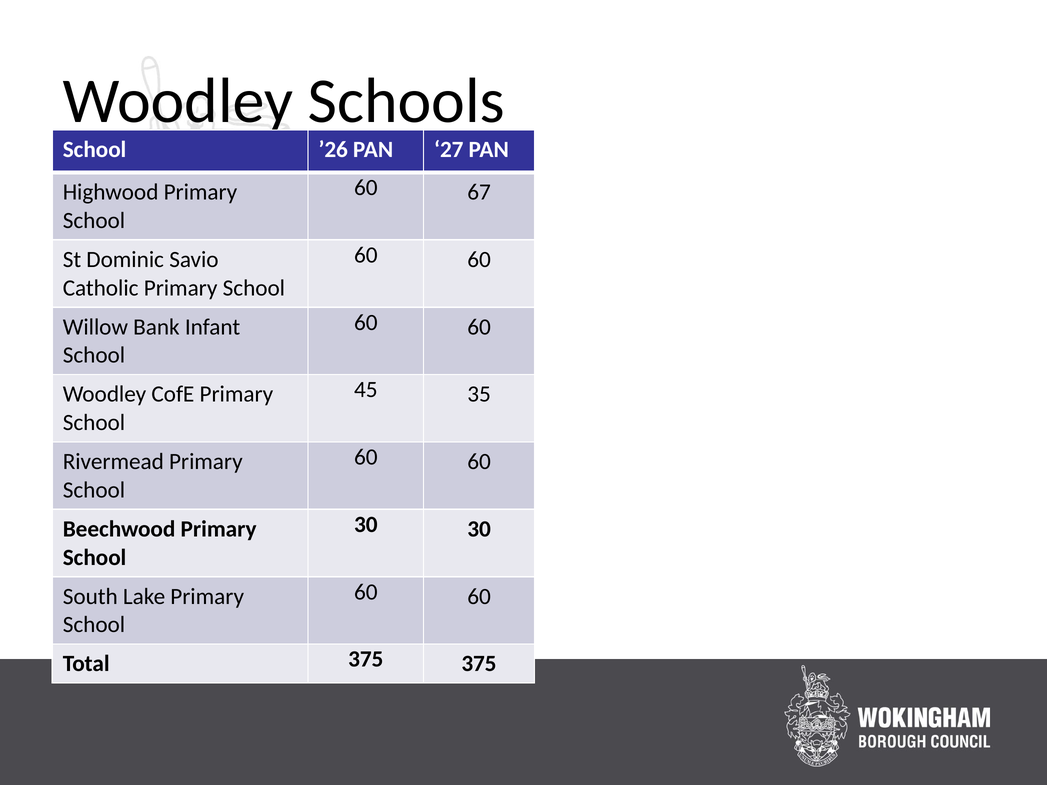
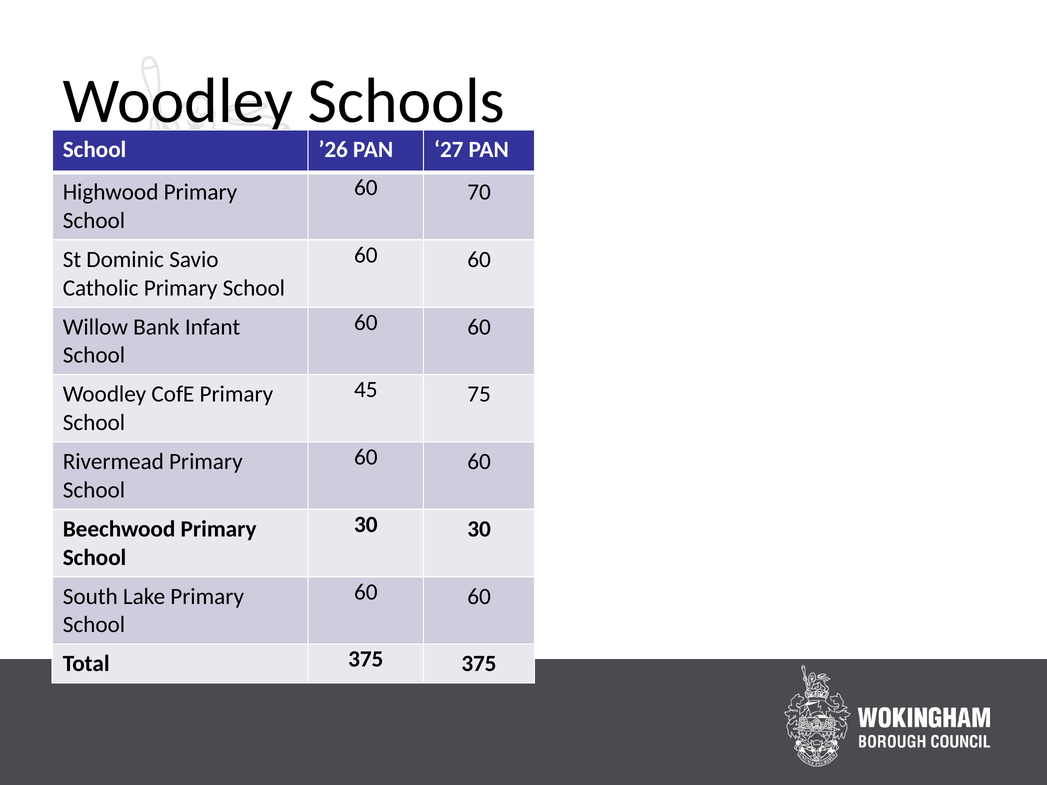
67: 67 -> 70 (479, 192)
35: 35 -> 75 (479, 394)
